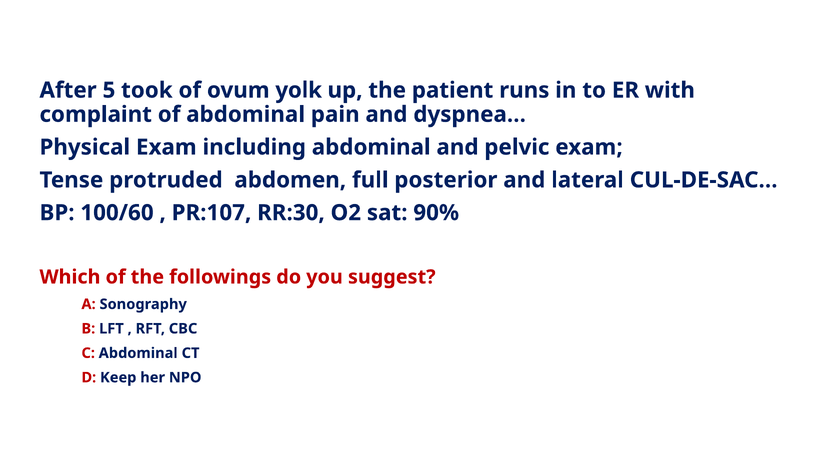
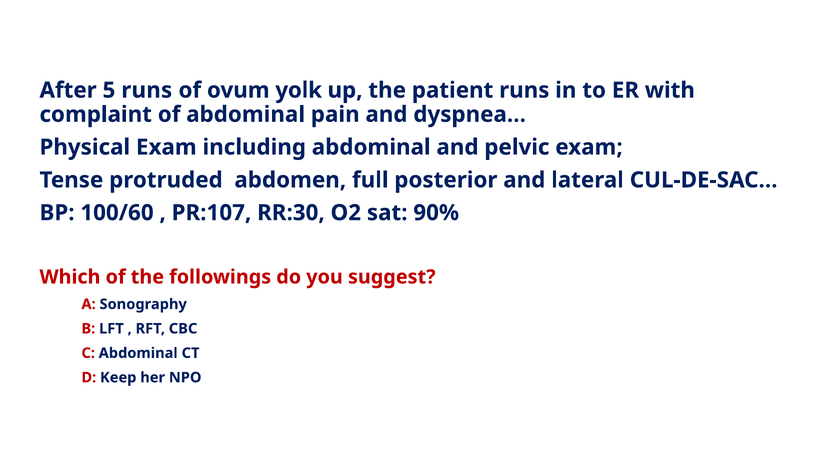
5 took: took -> runs (147, 90)
